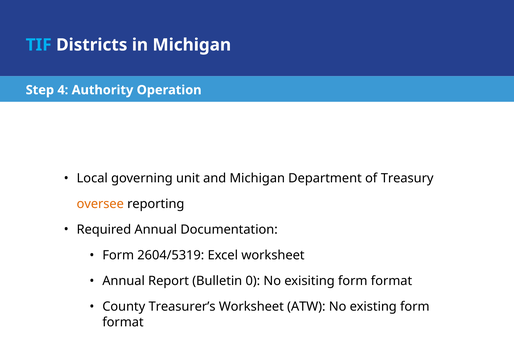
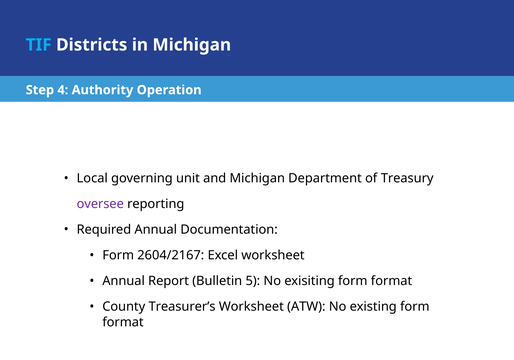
oversee colour: orange -> purple (100, 204)
2604/5319: 2604/5319 -> 2604/2167 (171, 255)
0: 0 -> 5 (253, 281)
